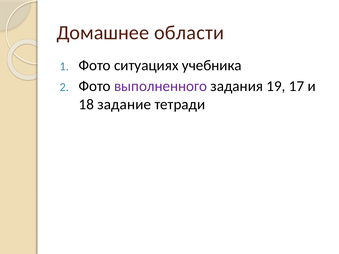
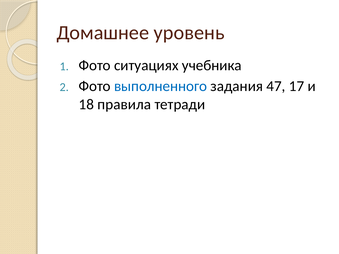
области: области -> уровень (189, 33)
выполненного colour: purple -> blue (161, 86)
19: 19 -> 47 (276, 86)
задание: задание -> правила (124, 104)
